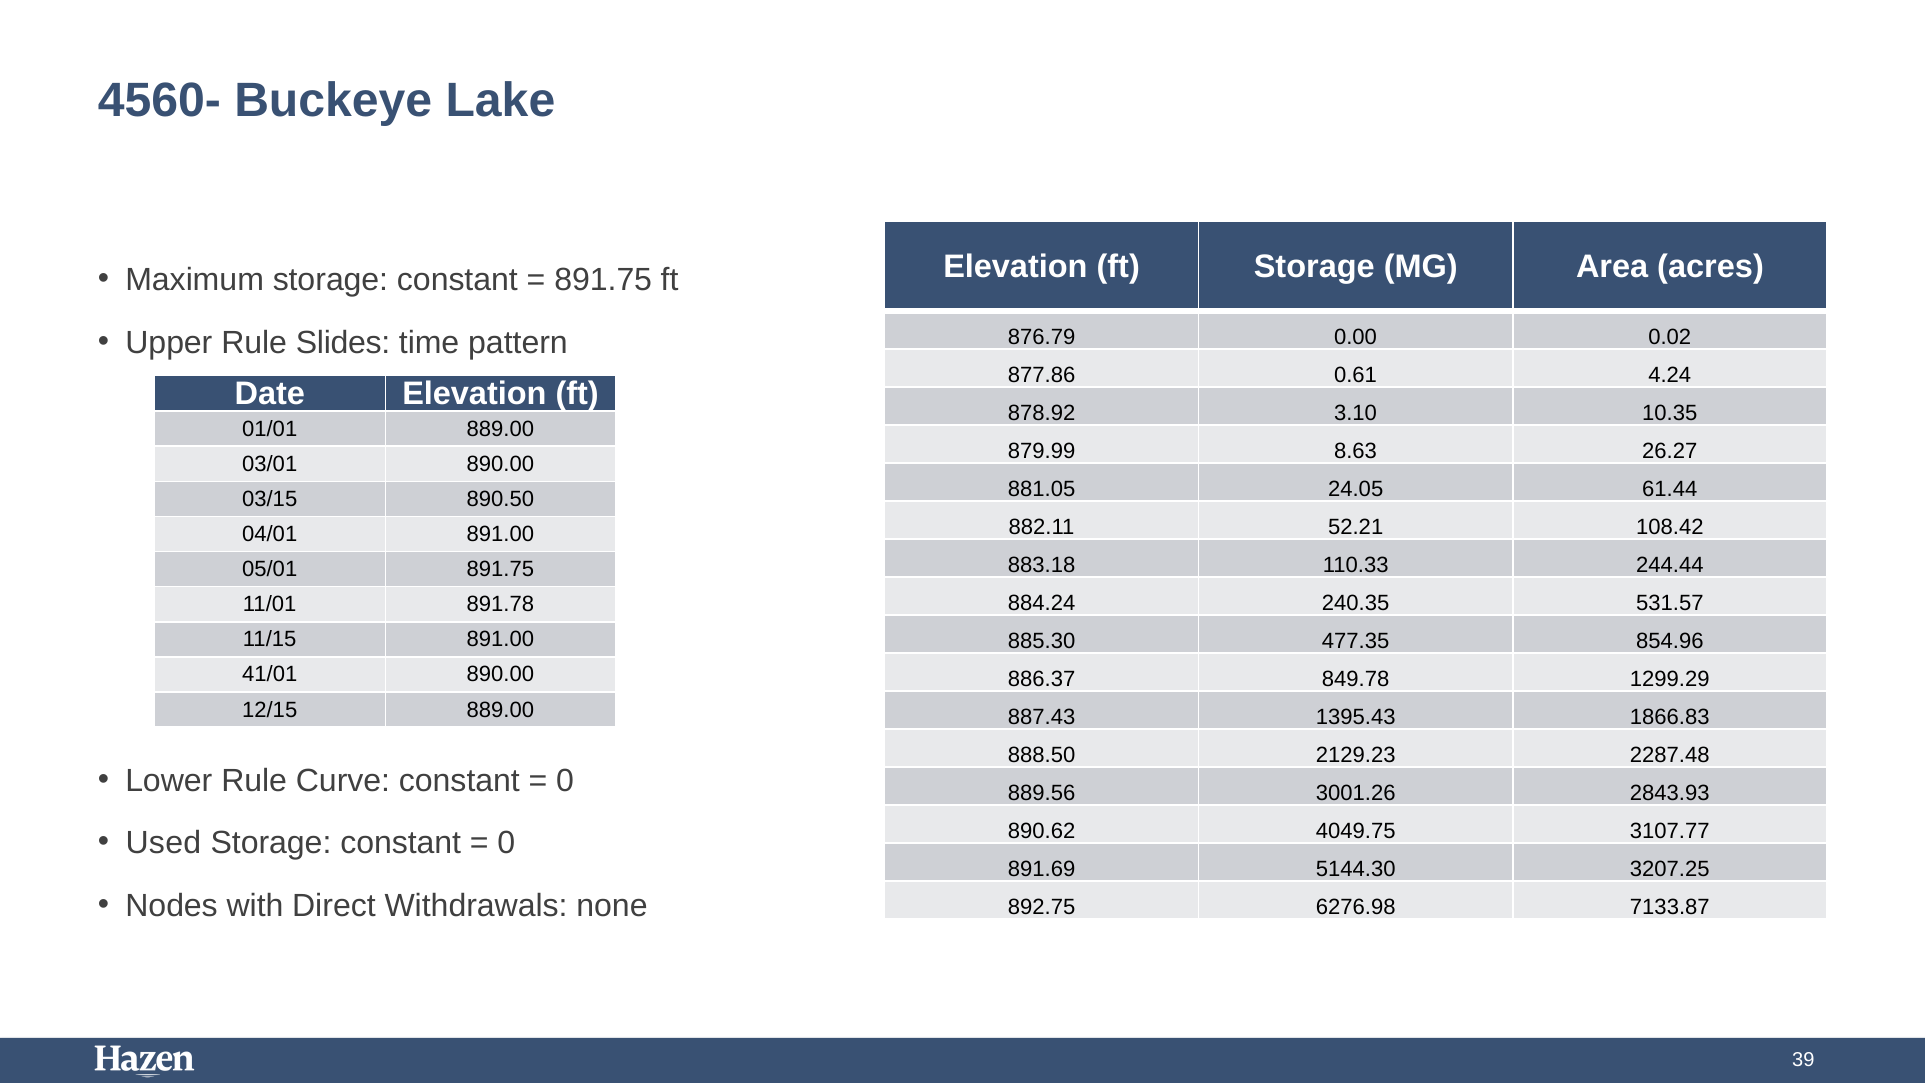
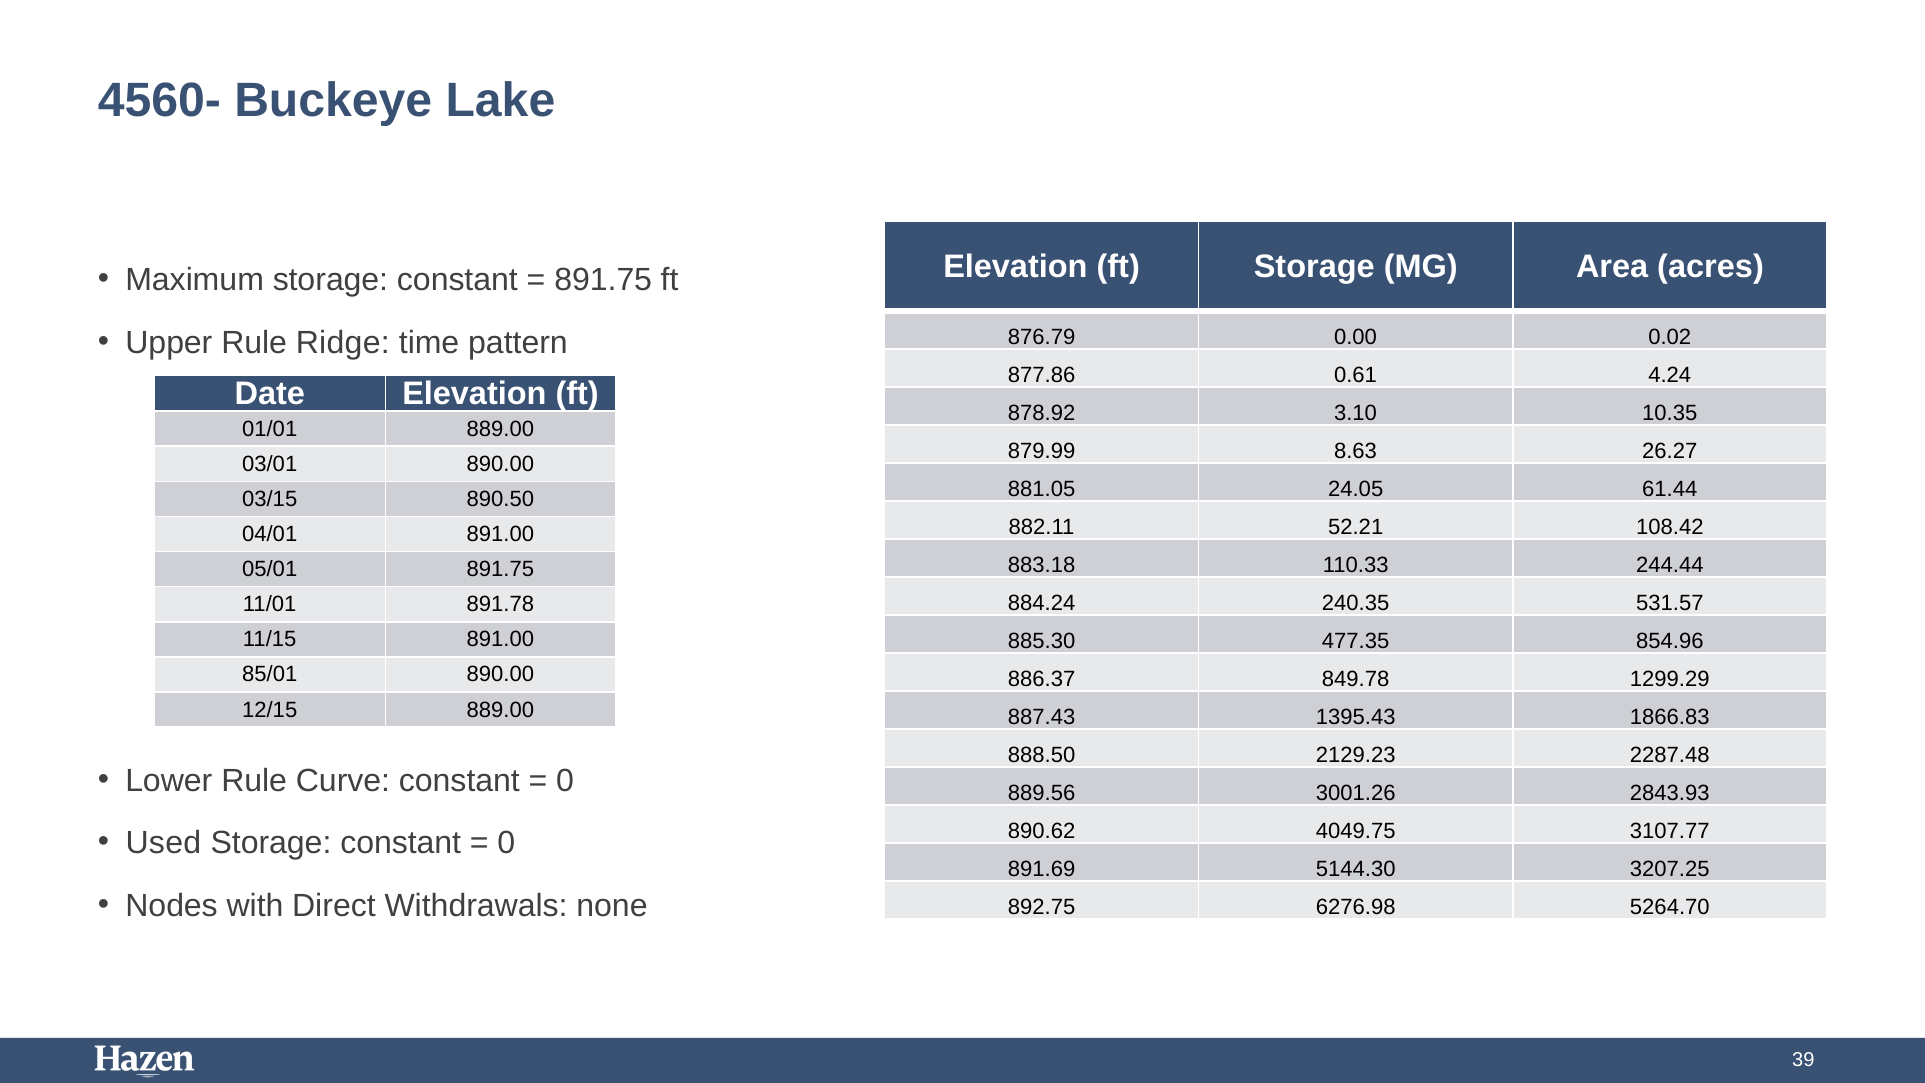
Slides: Slides -> Ridge (343, 342)
41/01: 41/01 -> 85/01 (270, 675)
7133.87: 7133.87 -> 5264.70 (1670, 907)
